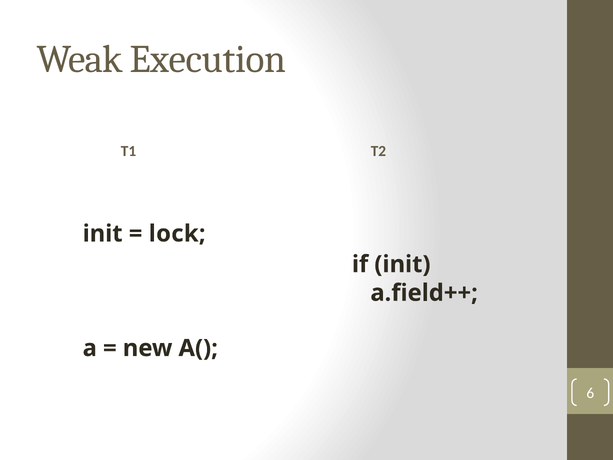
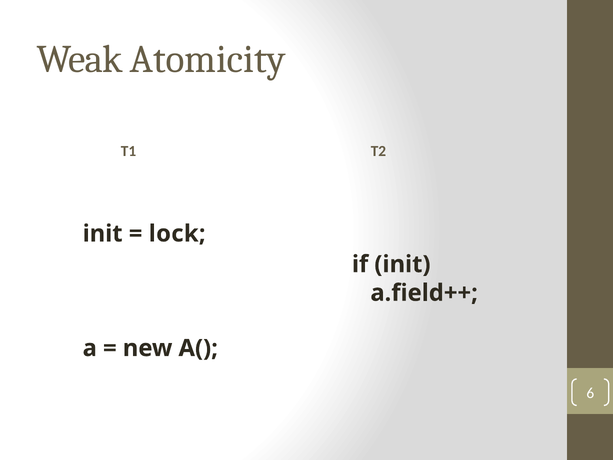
Execution: Execution -> Atomicity (208, 59)
